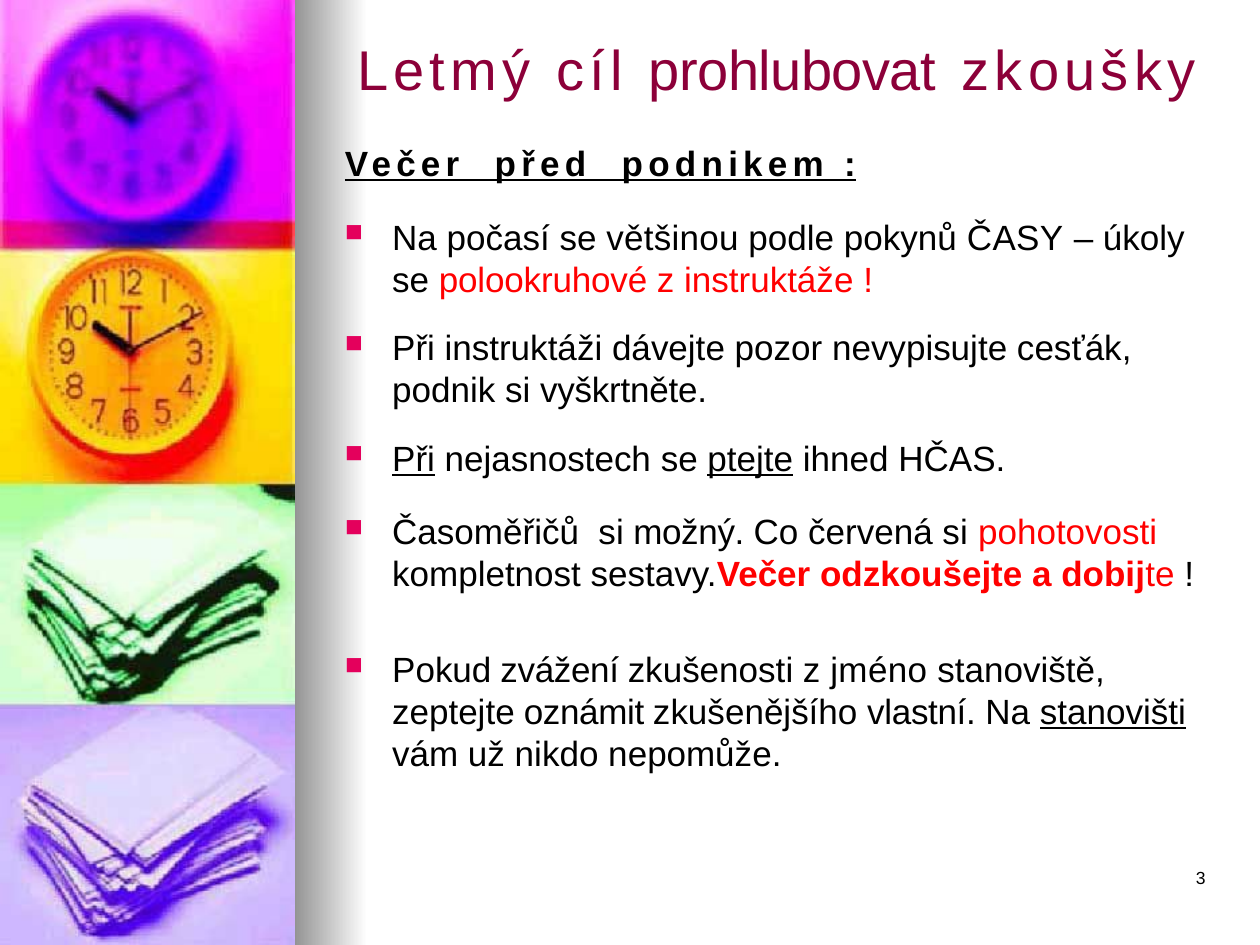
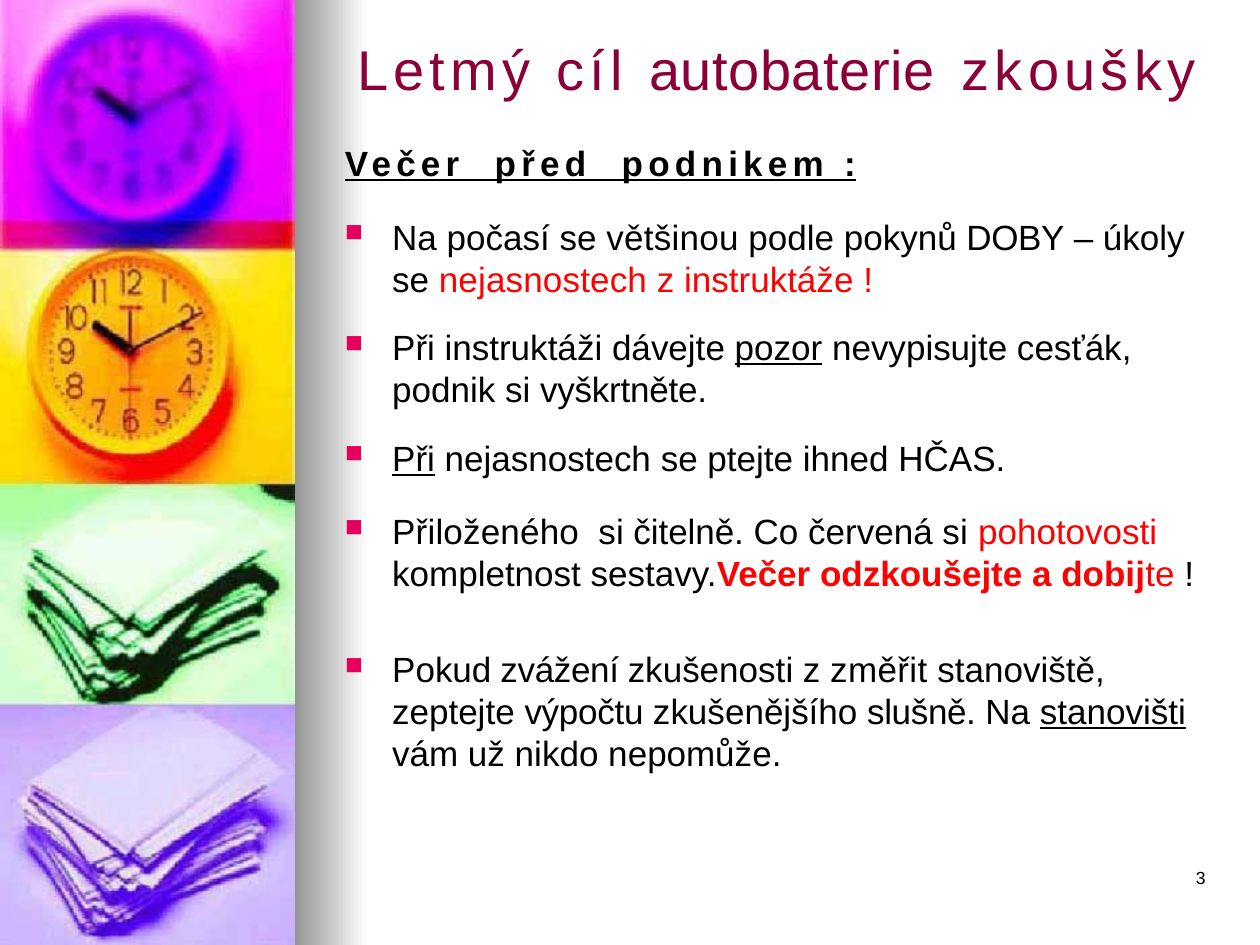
prohlubovat: prohlubovat -> autobaterie (792, 72)
ČASY: ČASY -> DOBY (1015, 238)
se polookruhové: polookruhové -> nejasnostech (543, 280)
pozor underline: none -> present (778, 349)
ptejte underline: present -> none (750, 460)
Časoměřičů: Časoměřičů -> Přiloženého (486, 533)
možný: možný -> čitelně (689, 533)
jméno: jméno -> změřit (879, 671)
oznámit: oznámit -> výpočtu (584, 713)
vlastní: vlastní -> slušně (922, 713)
